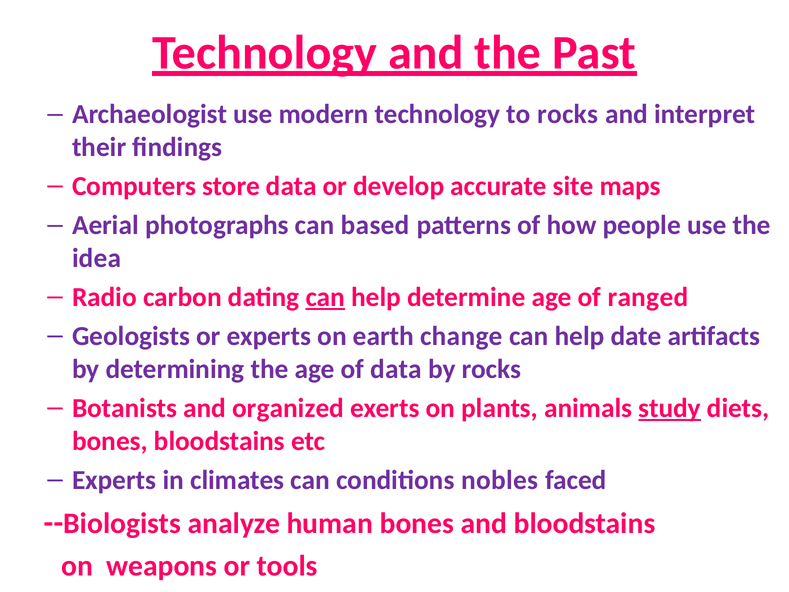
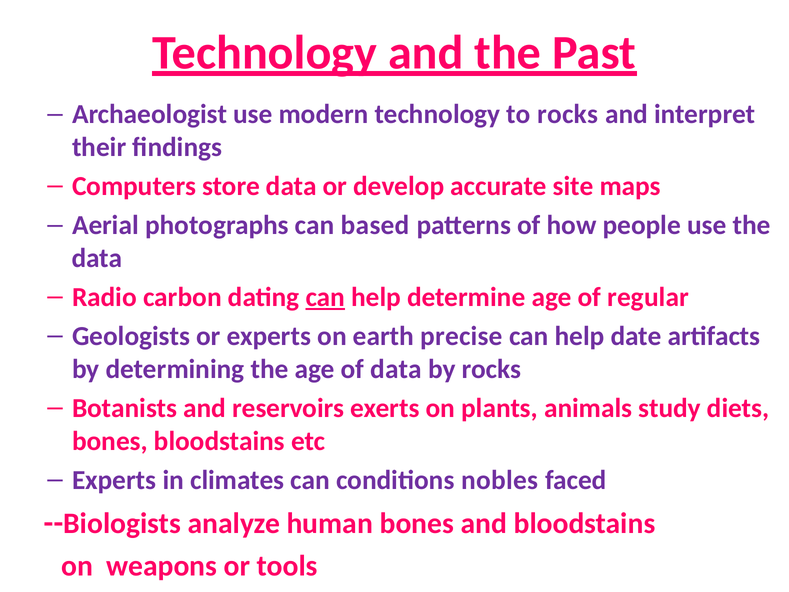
idea: idea -> data (97, 258)
ranged: ranged -> regular (648, 297)
change: change -> precise (461, 336)
organized: organized -> reservoirs (288, 408)
study underline: present -> none (670, 408)
